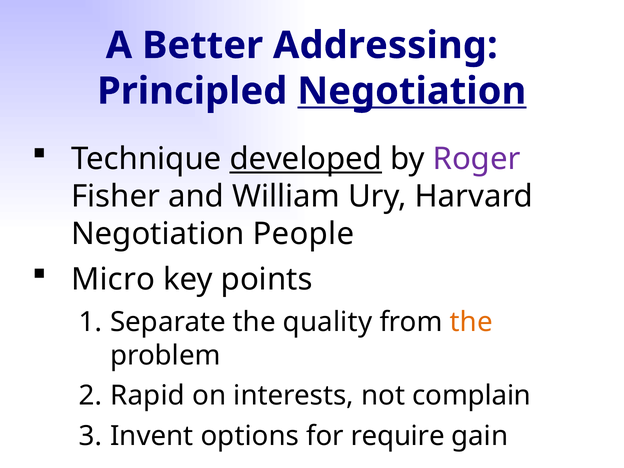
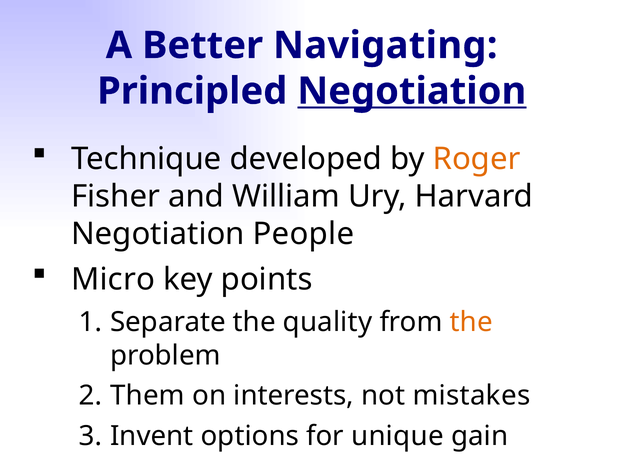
Addressing: Addressing -> Navigating (385, 45)
developed underline: present -> none (306, 159)
Roger colour: purple -> orange (477, 159)
Rapid: Rapid -> Them (147, 396)
complain: complain -> mistakes (471, 396)
require: require -> unique (397, 436)
